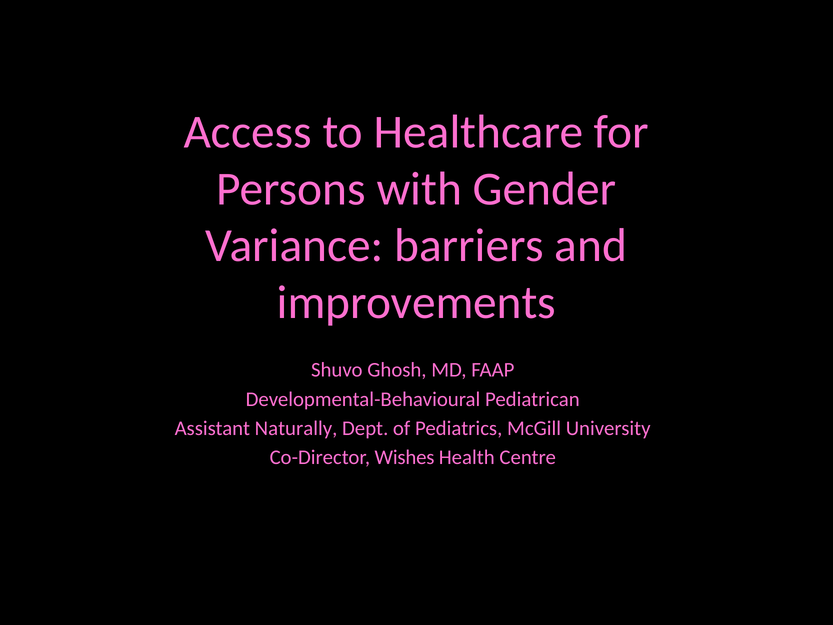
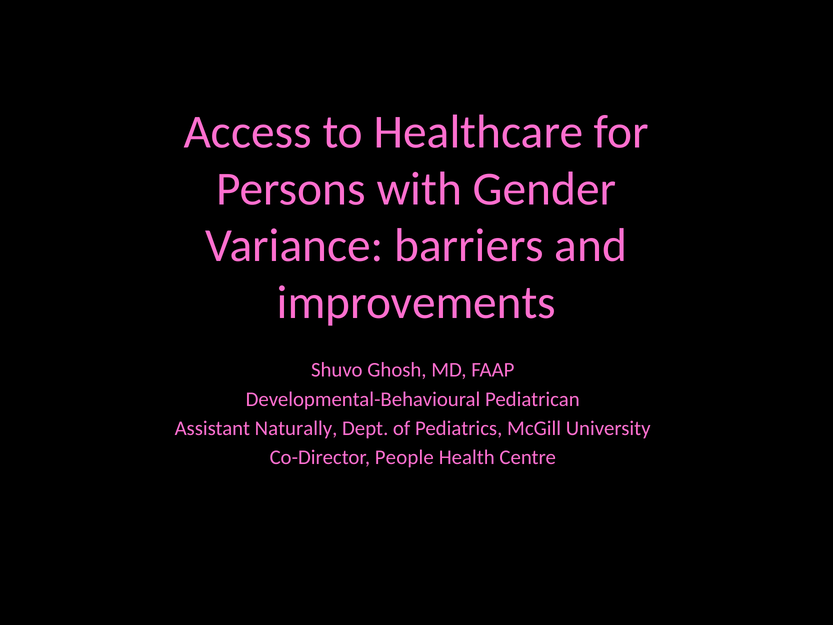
Wishes: Wishes -> People (404, 457)
